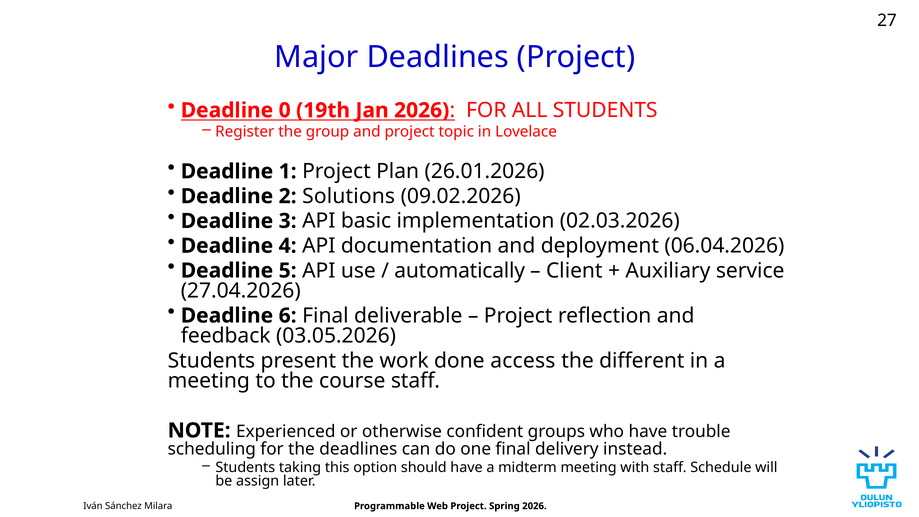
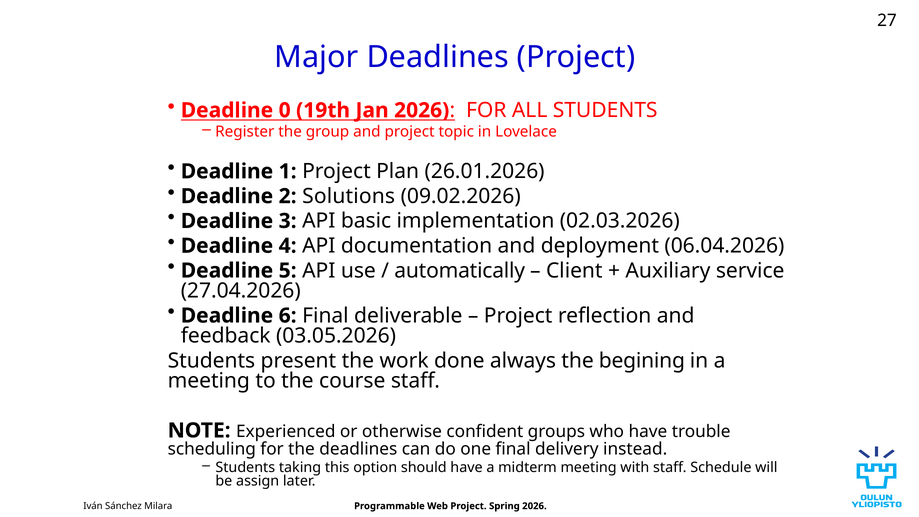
access: access -> always (523, 361)
different: different -> begining (642, 361)
